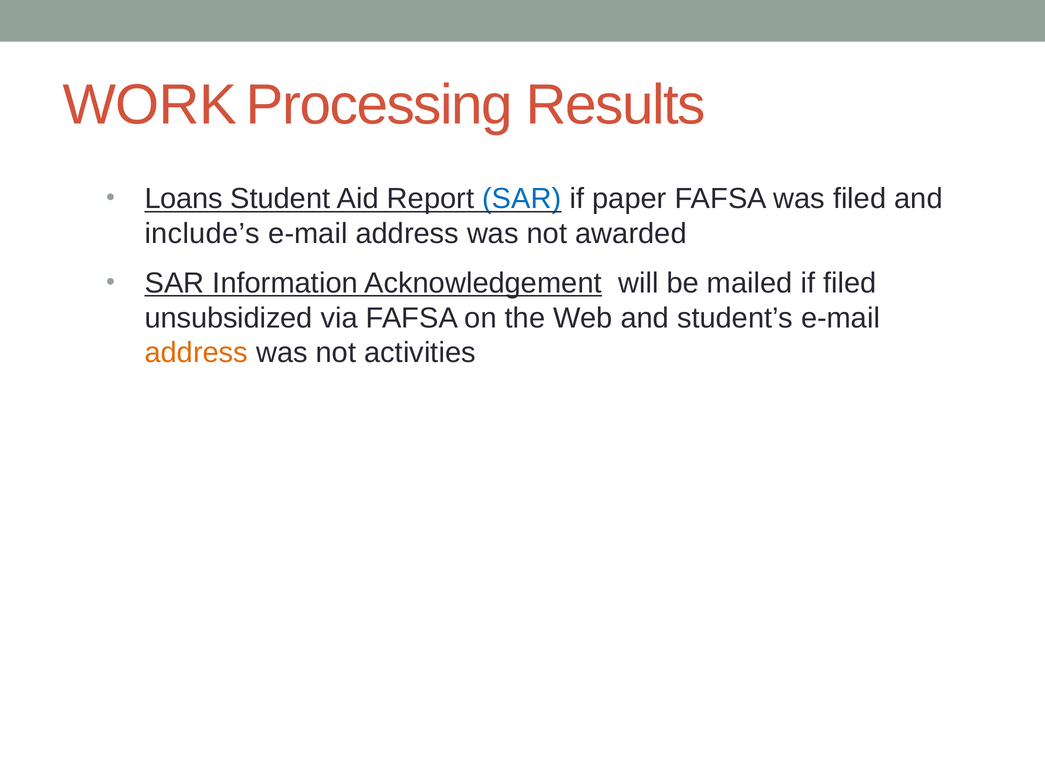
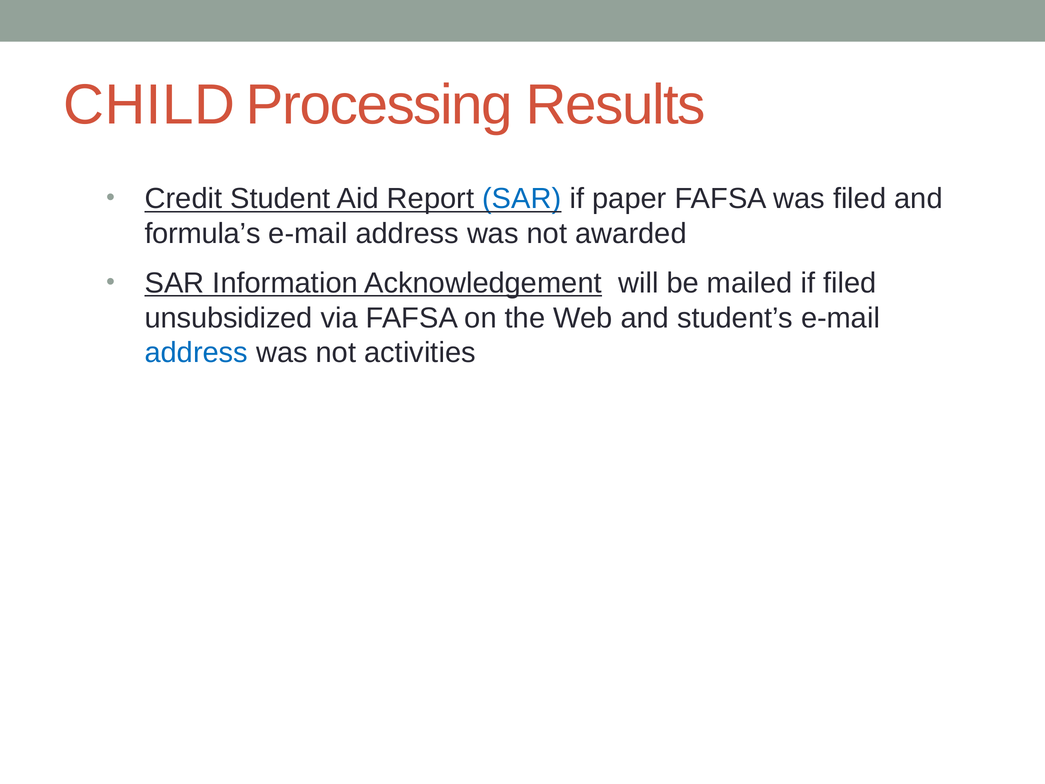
WORK: WORK -> CHILD (149, 105)
Loans: Loans -> Credit (183, 199)
include’s: include’s -> formula’s (203, 234)
address colour: orange -> blue (196, 353)
